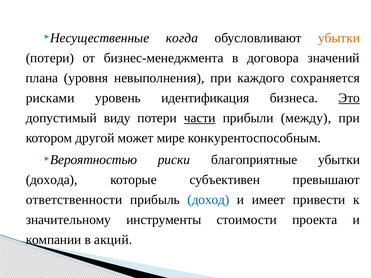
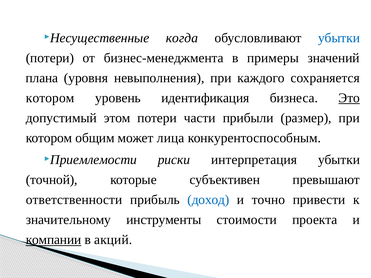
убытки colour: orange -> blue (339, 38)
договора: договора -> примеры (273, 58)
рисками: рисками -> котором (50, 98)
виду: виду -> этом (117, 118)
части underline: present -> none (200, 118)
между: между -> размер (306, 118)
другой: другой -> общим (95, 138)
мире: мире -> лица (171, 138)
Вероятностью: Вероятностью -> Приемлемости (93, 160)
благоприятные: благоприятные -> интерпретация (254, 160)
дохода: дохода -> точной (52, 180)
имеет: имеет -> точно (268, 200)
компании underline: none -> present (54, 240)
